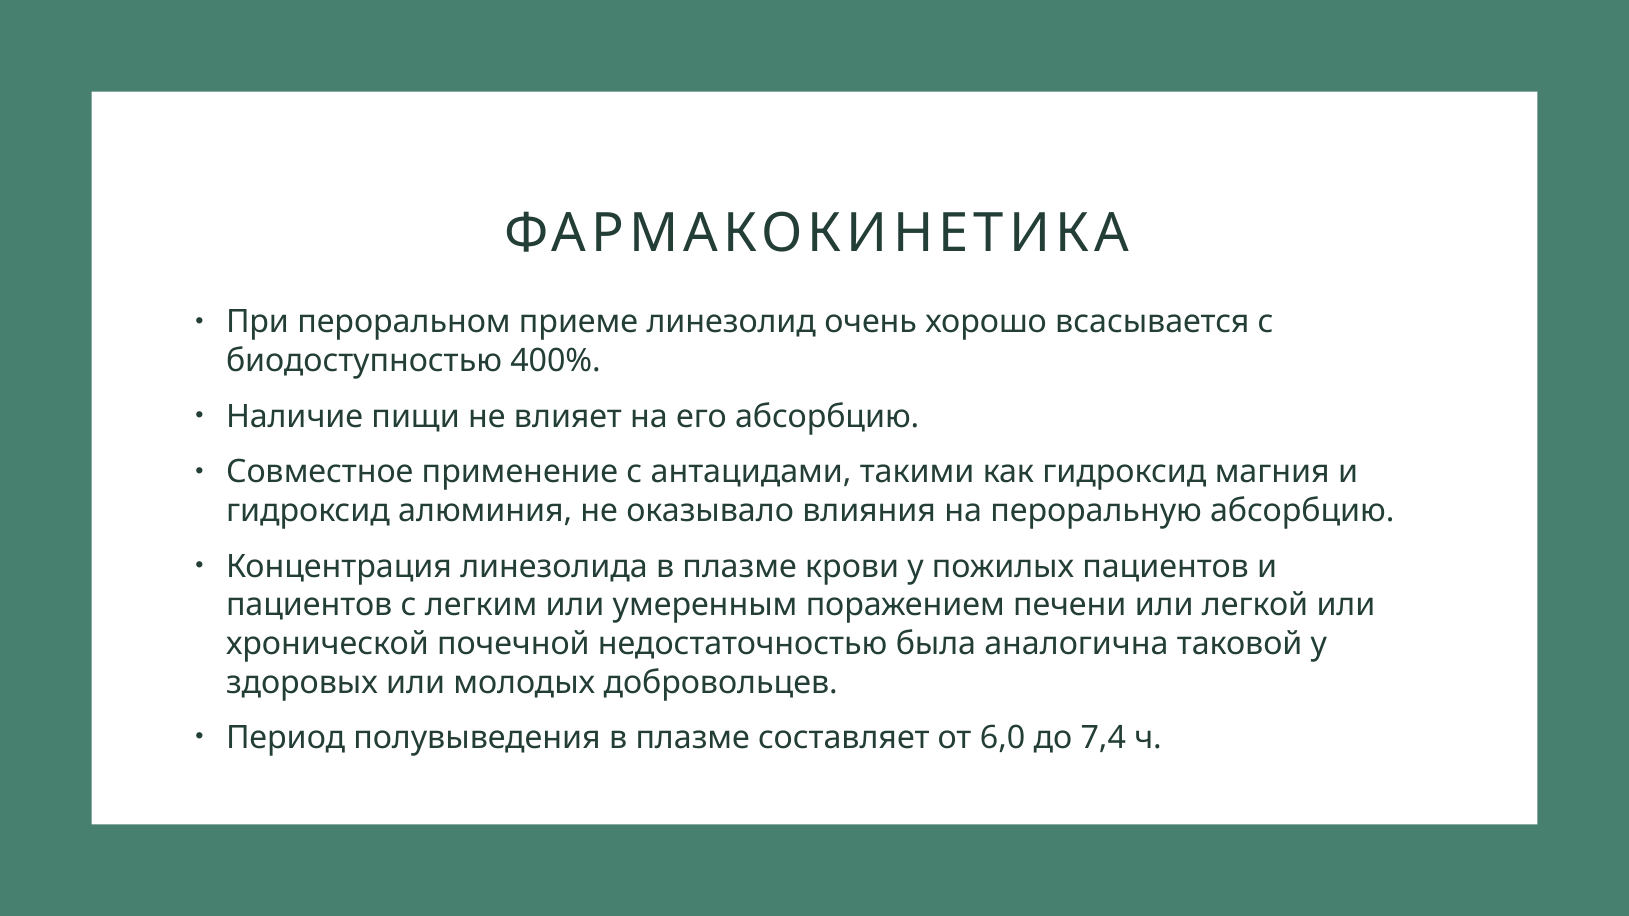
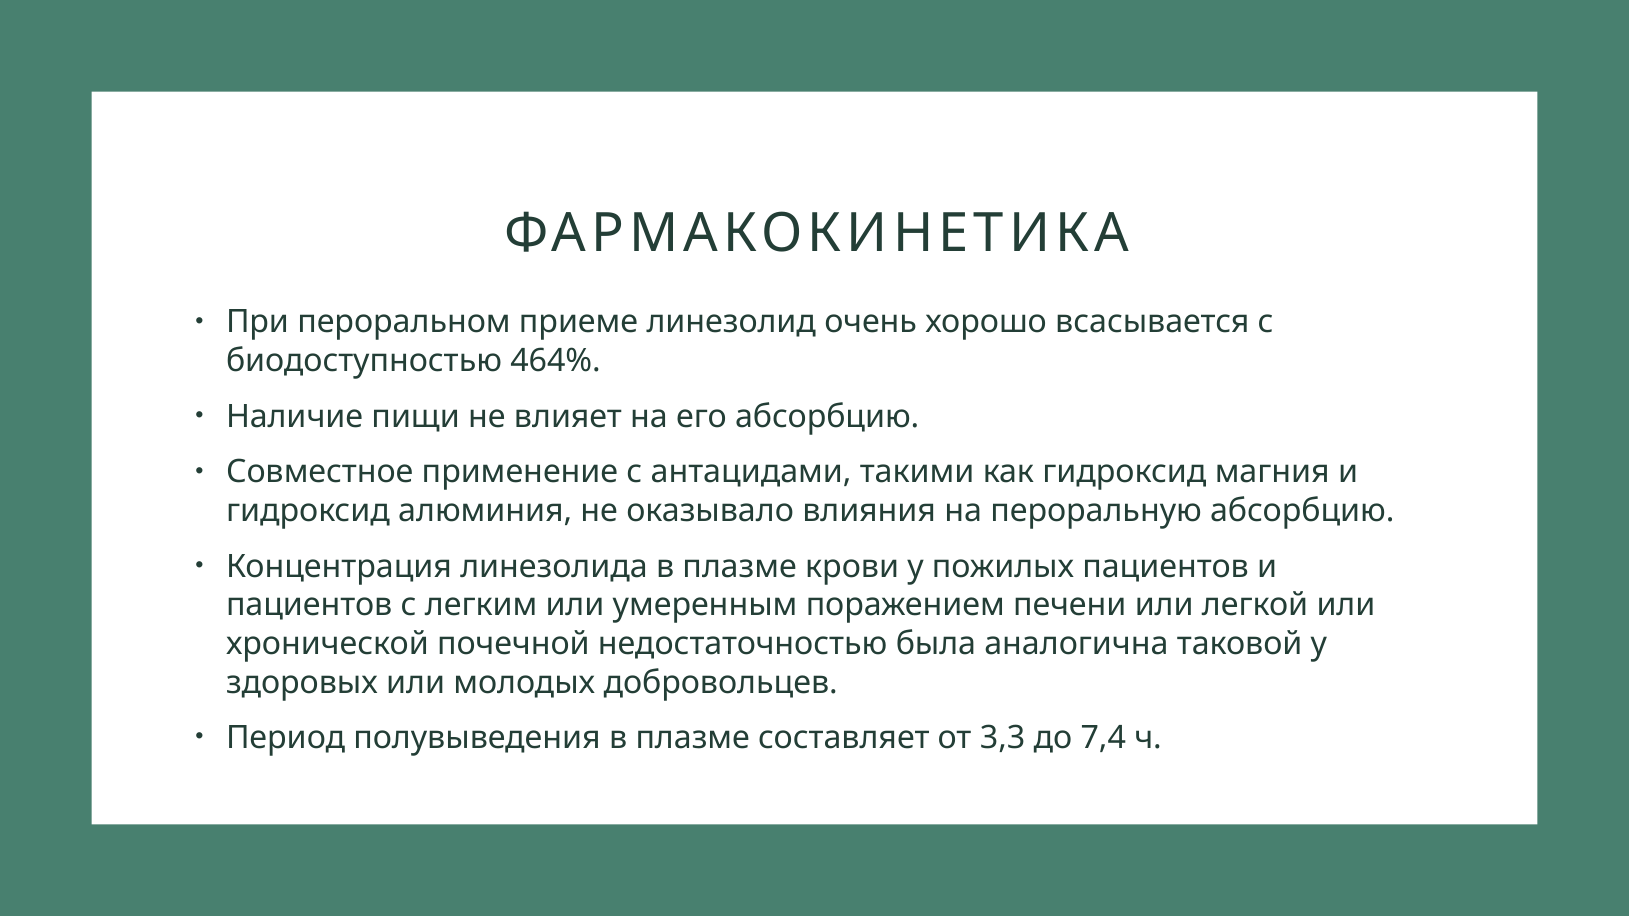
400%: 400% -> 464% (556, 361)
6,0: 6,0 -> 3,3 (1003, 738)
